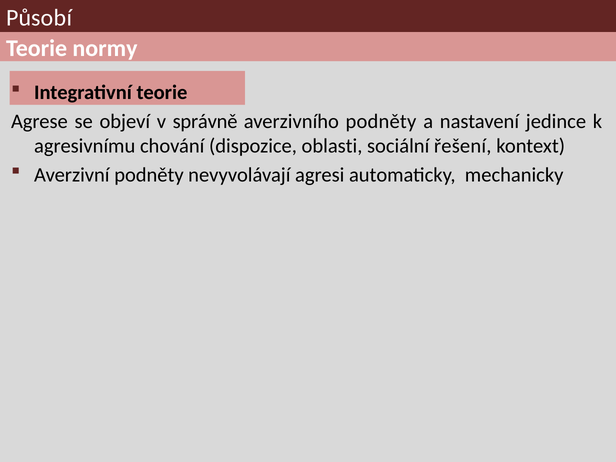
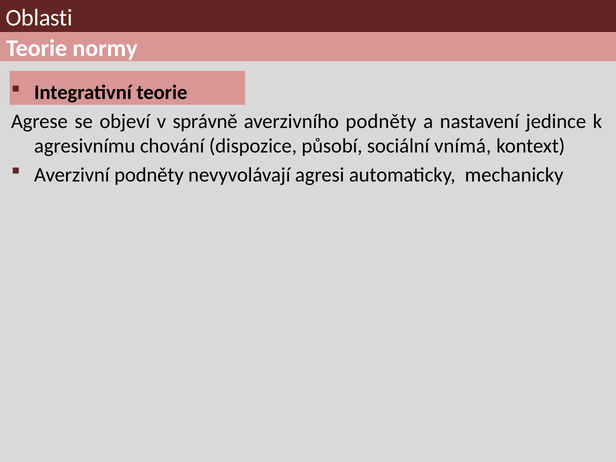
Působí: Působí -> Oblasti (39, 18)
oblasti: oblasti -> působí (332, 146)
řešení: řešení -> vnímá (463, 146)
